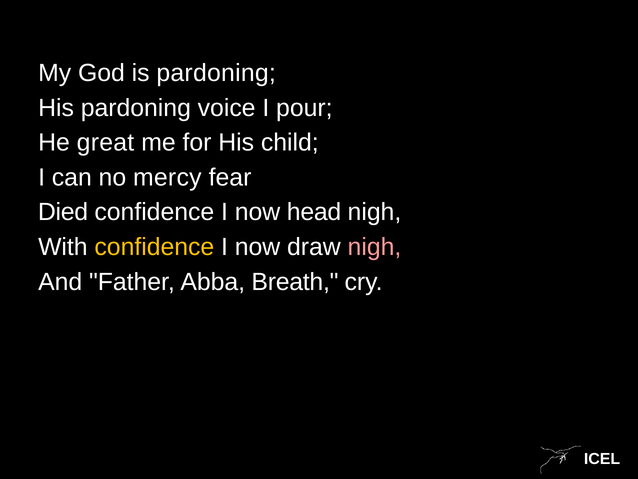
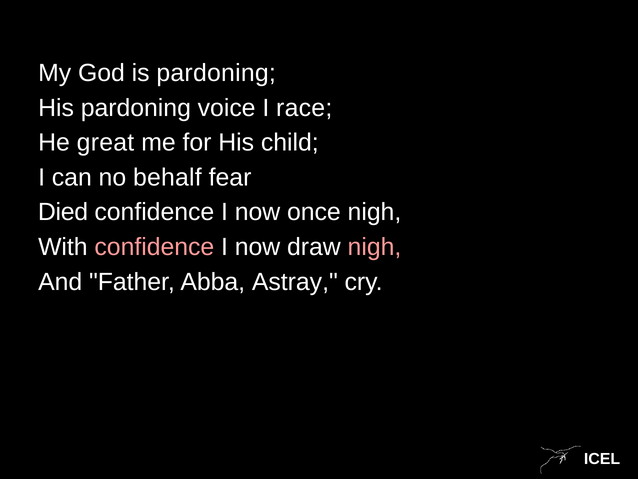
pour: pour -> race (304, 108)
mercy: mercy -> behalf (167, 177)
head: head -> once (314, 212)
confidence colour: yellow -> pink (154, 247)
Breath: Breath -> Astray (295, 282)
